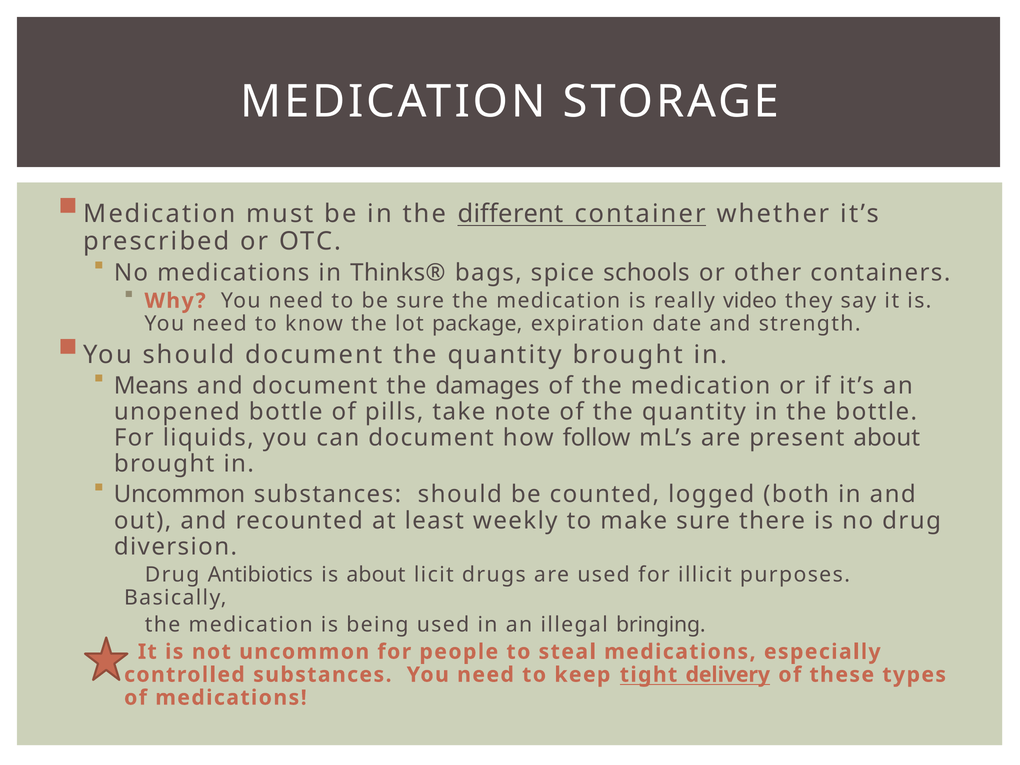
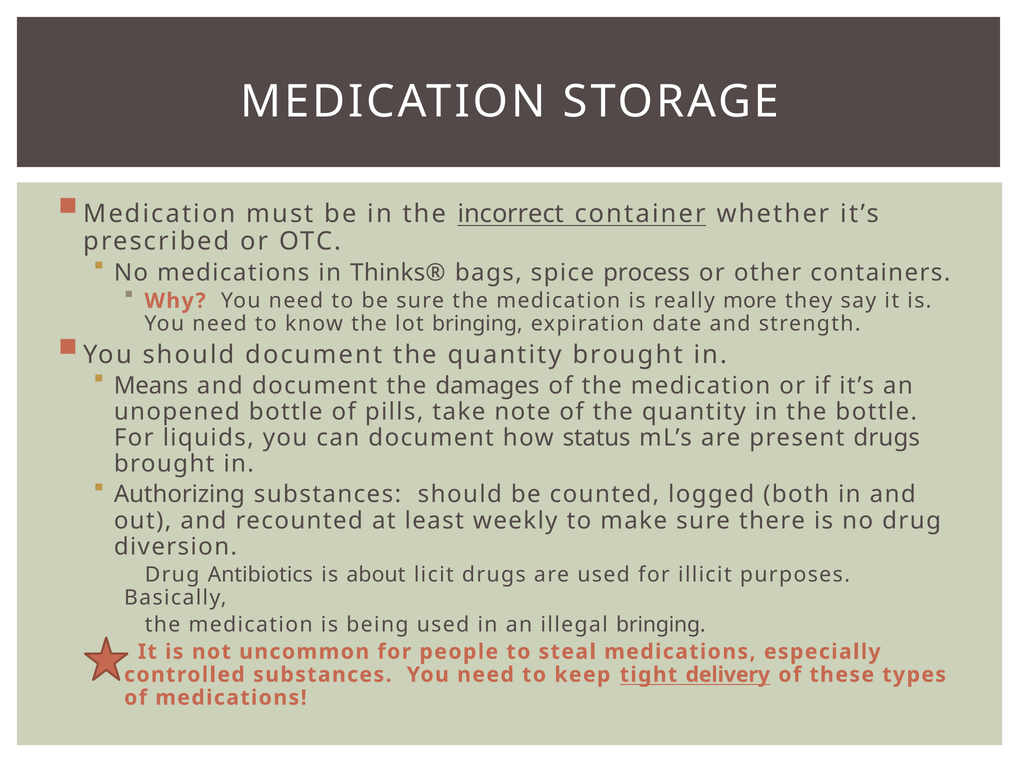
different: different -> incorrect (511, 214)
schools: schools -> process (647, 273)
video: video -> more (750, 301)
lot package: package -> bringing (477, 324)
follow: follow -> status (597, 438)
present about: about -> drugs (887, 438)
Uncommon: Uncommon -> Authorizing (179, 495)
